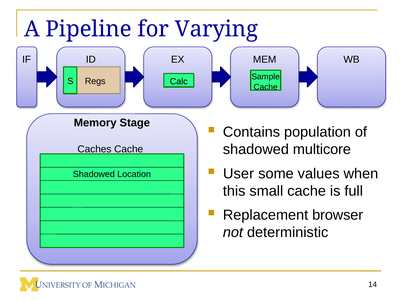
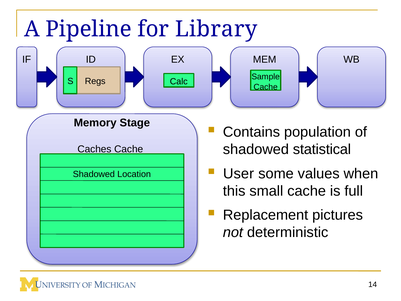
Varying: Varying -> Library (216, 29)
multicore: multicore -> statistical (322, 149)
browser: browser -> pictures (338, 215)
